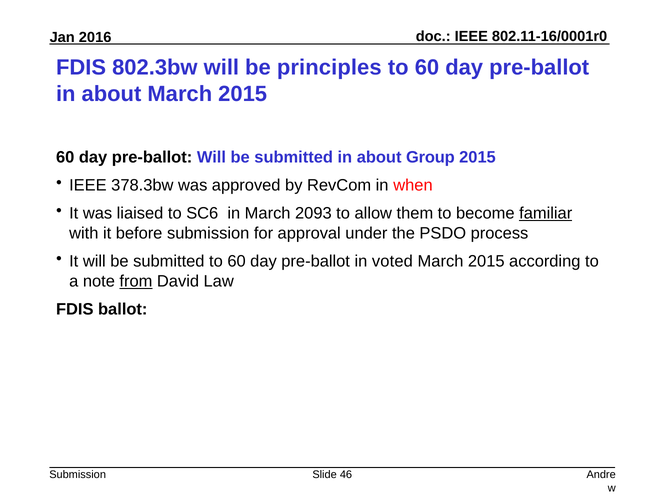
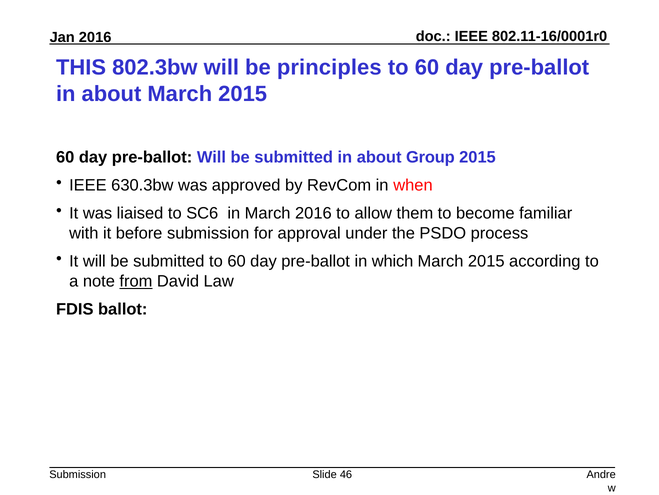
FDIS: FDIS -> THIS (81, 67)
378.3bw: 378.3bw -> 630.3bw (142, 185)
March 2093: 2093 -> 2016 (313, 213)
familiar underline: present -> none (546, 213)
voted: voted -> which (393, 261)
